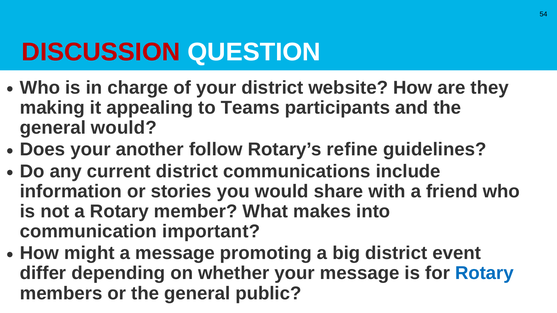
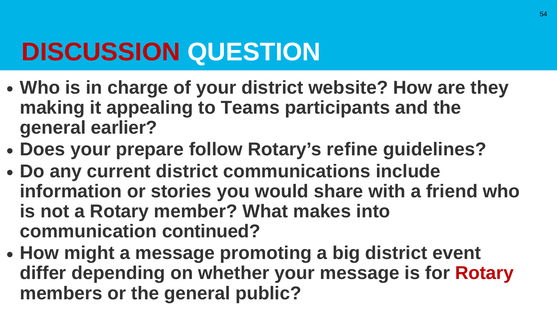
general would: would -> earlier (124, 128)
another: another -> prepare (150, 150)
important: important -> continued (211, 232)
Rotary colour: blue -> red (484, 273)
